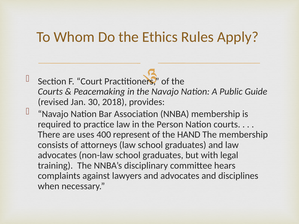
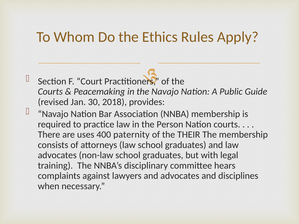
represent: represent -> paternity (131, 135)
HAND: HAND -> THEIR (189, 135)
